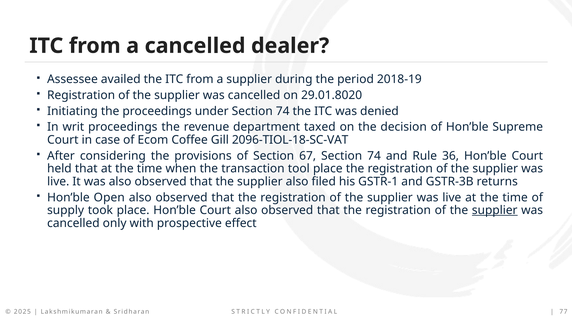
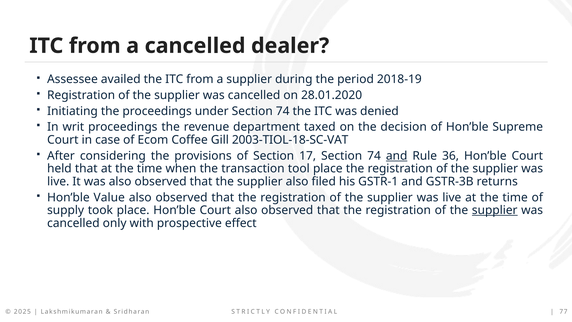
29.01.8020: 29.01.8020 -> 28.01.2020 (332, 95)
2096-TIOL-18-SC-VAT: 2096-TIOL-18-SC-VAT -> 2003-TIOL-18-SC-VAT (290, 140)
67: 67 -> 17 (308, 156)
and underline: none -> present (397, 156)
Open: Open -> Value (109, 197)
